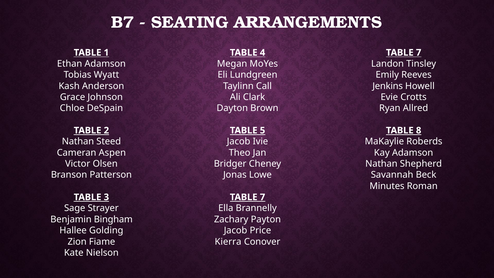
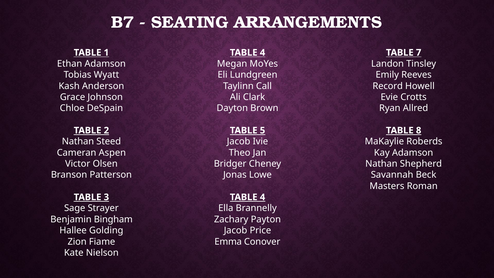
Jenkins: Jenkins -> Record (388, 86)
Minutes: Minutes -> Masters (387, 186)
7: 7 -> 4 (263, 197)
Kierra: Kierra -> Emma (228, 242)
